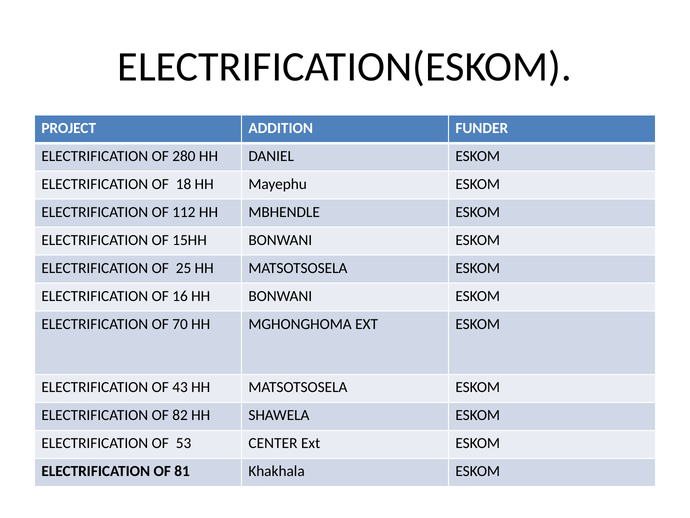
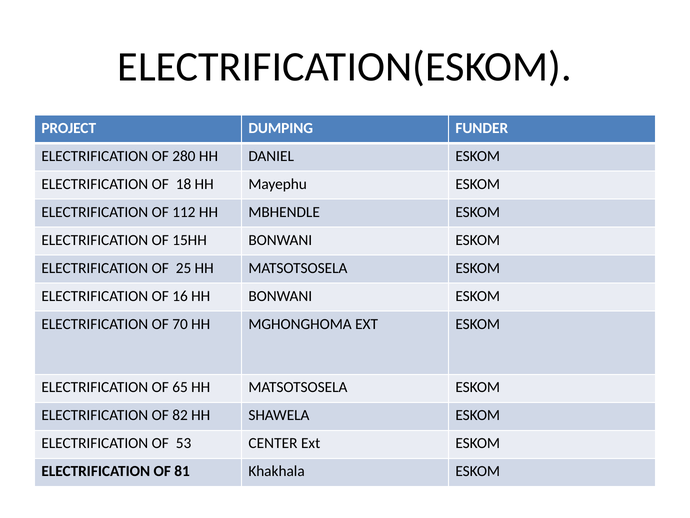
ADDITION: ADDITION -> DUMPING (281, 128)
43: 43 -> 65 (180, 387)
